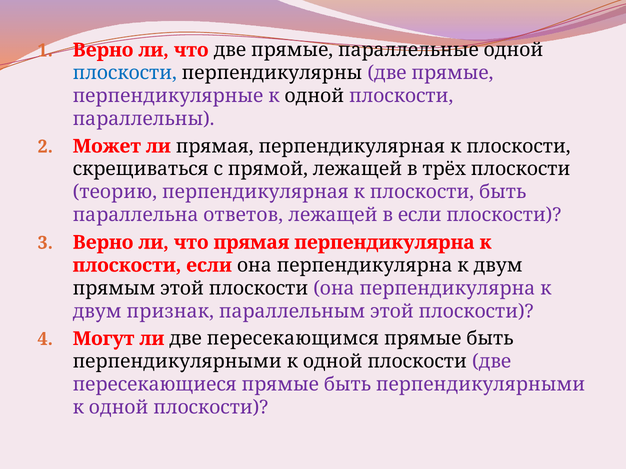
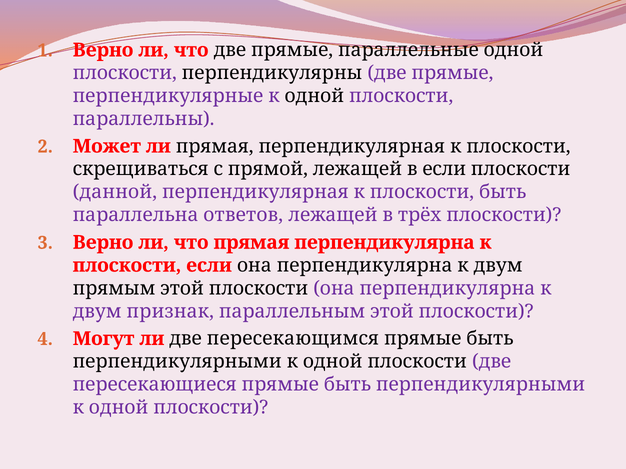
плоскости colour: blue -> purple (125, 73)
в трёх: трёх -> если (444, 169)
теорию: теорию -> данной (115, 192)
в если: если -> трёх (420, 215)
